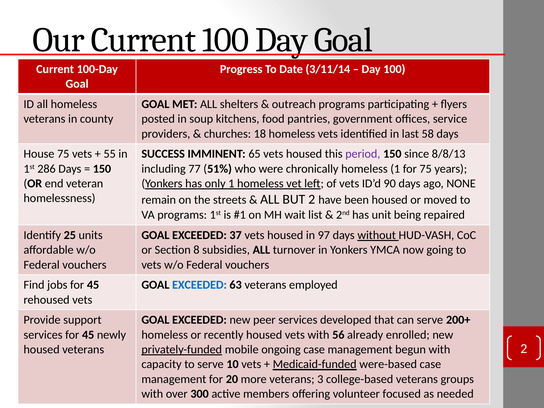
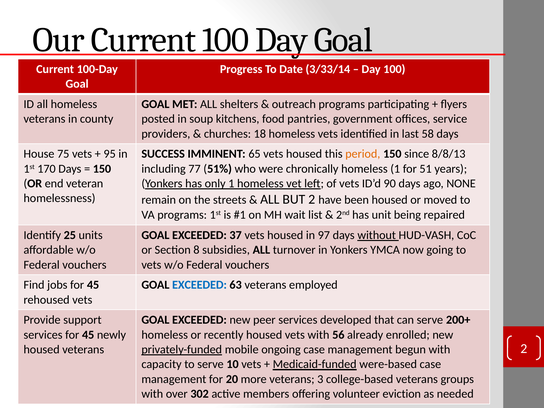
3/11/14: 3/11/14 -> 3/33/14 (328, 69)
55: 55 -> 95 (110, 154)
period colour: purple -> orange (363, 154)
286: 286 -> 170 (47, 169)
for 75: 75 -> 51 (426, 169)
300: 300 -> 302 (200, 394)
focused: focused -> eviction (402, 394)
